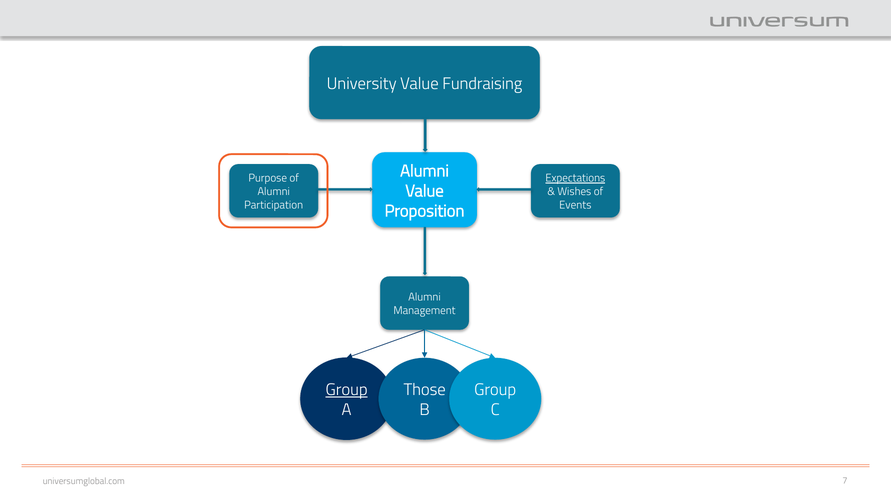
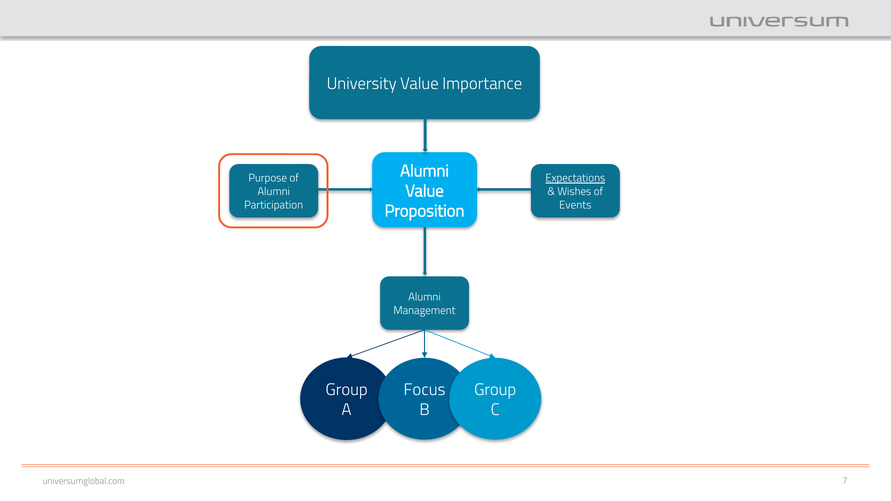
Fundraising: Fundraising -> Importance (482, 84)
Group underline: present -> none (347, 390)
Those: Those -> Focus (425, 390)
